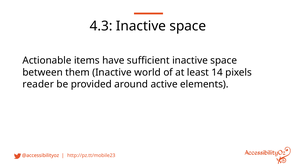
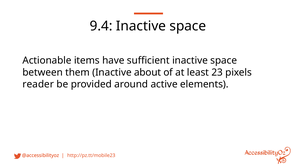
4.3: 4.3 -> 9.4 (101, 26)
world: world -> about (148, 72)
14: 14 -> 23 (217, 72)
